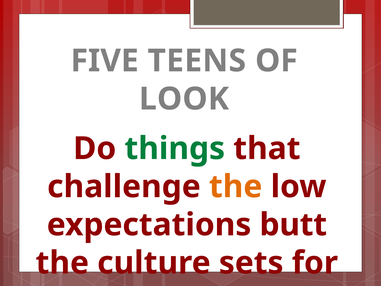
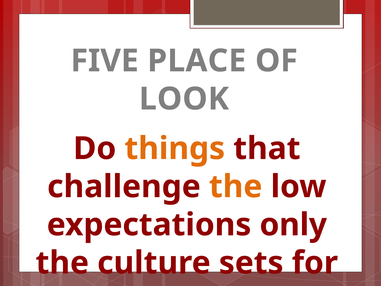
TEENS: TEENS -> PLACE (197, 61)
things colour: green -> orange (175, 148)
butt: butt -> only (293, 225)
